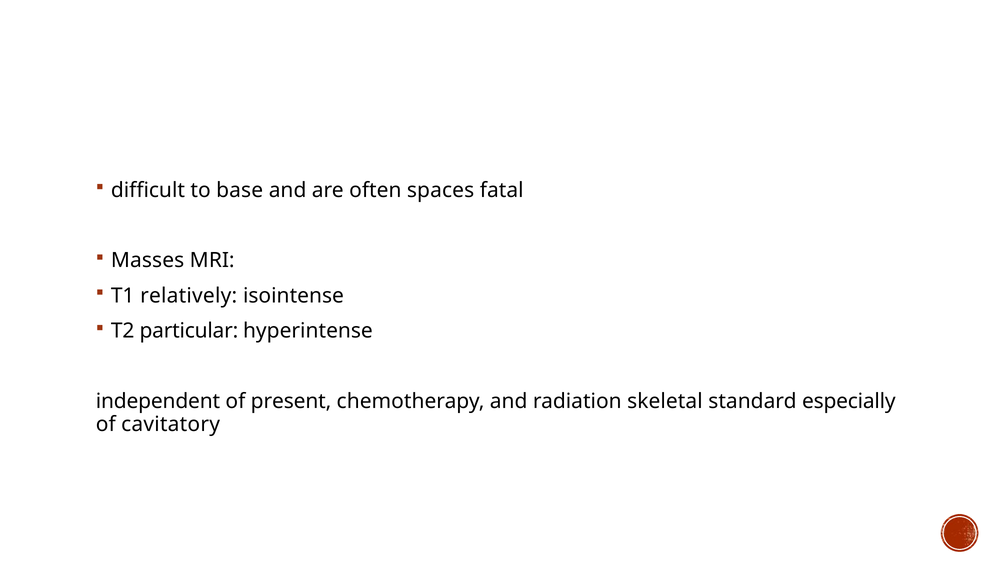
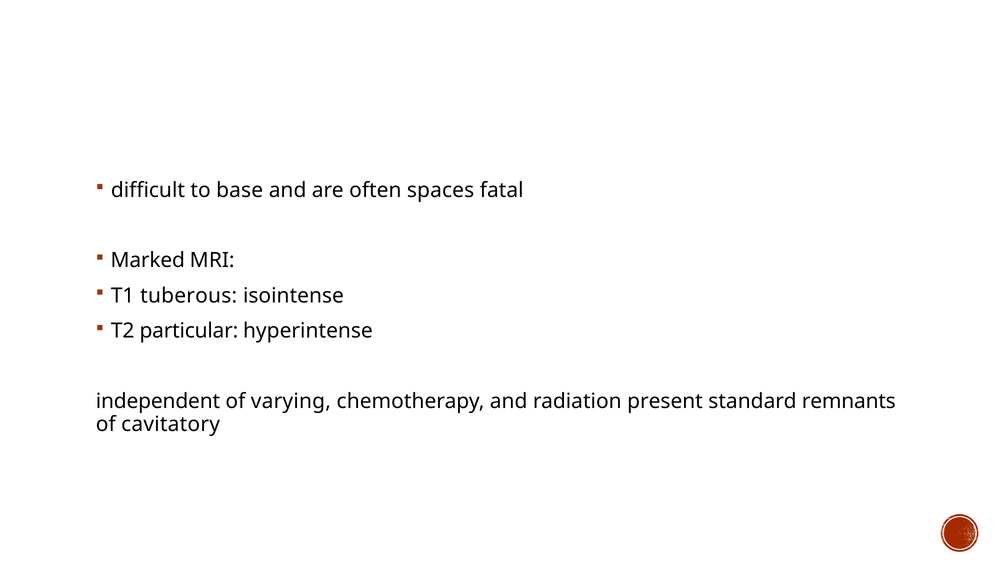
Masses: Masses -> Marked (148, 261)
relatively: relatively -> tuberous (189, 296)
present: present -> varying (291, 401)
skeletal: skeletal -> present (665, 401)
especially: especially -> remnants (849, 401)
